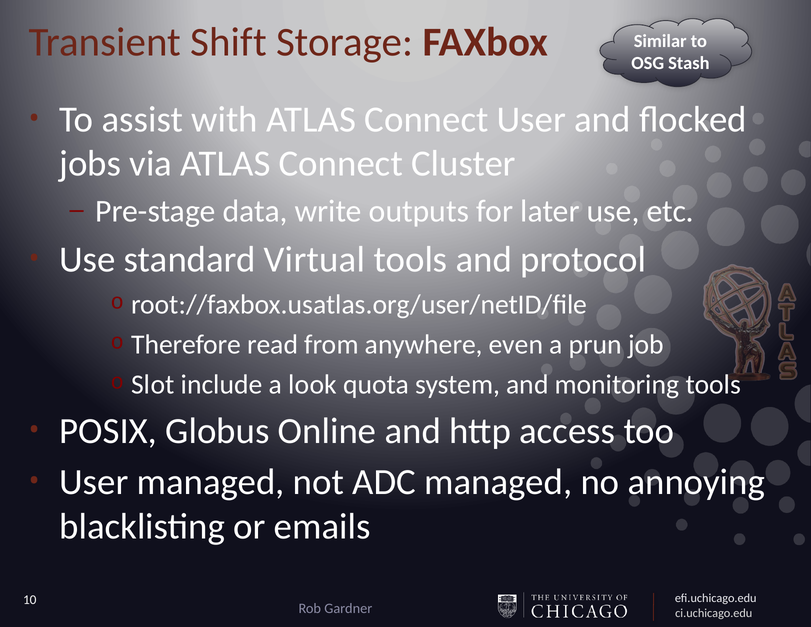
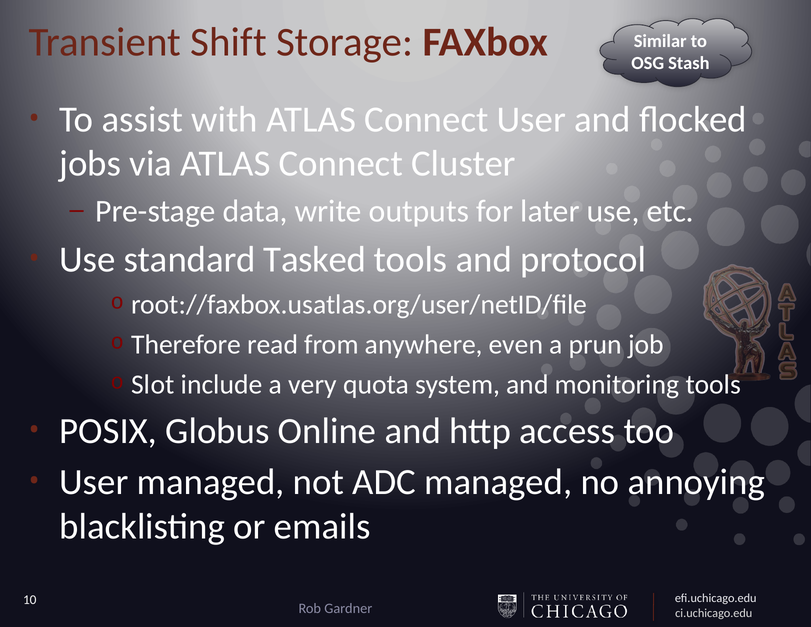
Virtual: Virtual -> Tasked (315, 260)
look: look -> very (313, 385)
